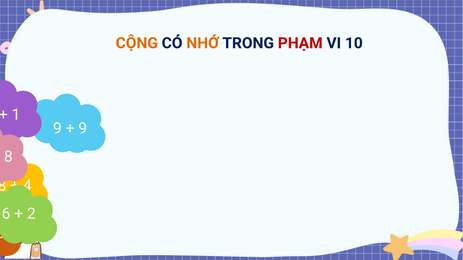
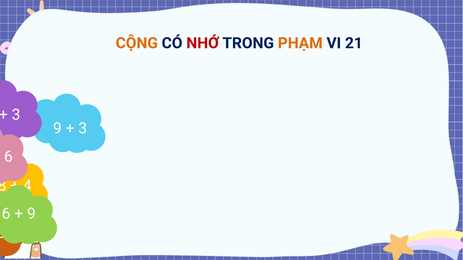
NHỚ colour: orange -> red (203, 43)
PHẠM colour: red -> orange (300, 43)
10: 10 -> 21 (354, 43)
1: 1 -> 3 (16, 115)
9: 9 -> 3 (83, 129)
8: 8 -> 6 (9, 157)
2: 2 -> 9 (31, 214)
